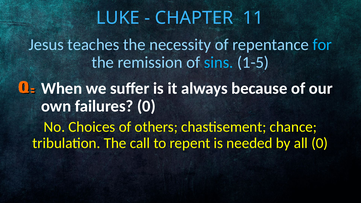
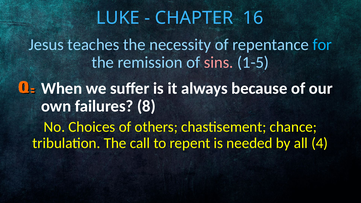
11: 11 -> 16 (253, 18)
sins colour: light blue -> pink (219, 63)
failures 0: 0 -> 8 (146, 106)
all 0: 0 -> 4 (320, 143)
